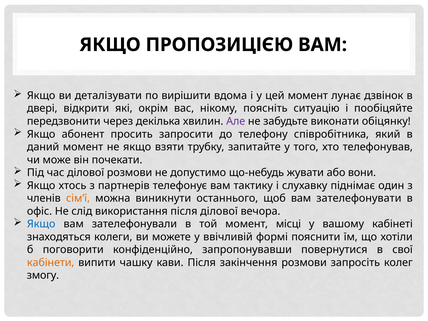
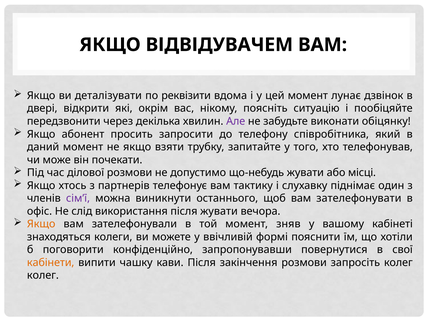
ПРОПОЗИЦІЄЮ: ПРОПОЗИЦІЄЮ -> ВІДВІДУВАЧЕМ (219, 45)
вирішити: вирішити -> реквізити (186, 96)
вони: вони -> місці (362, 173)
сім’ї colour: orange -> purple (78, 198)
після ділової: ділової -> жувати (219, 211)
Якщо colour: blue -> orange (41, 224)
місці: місці -> зняв (288, 224)
змогу: змогу -> колег (43, 275)
